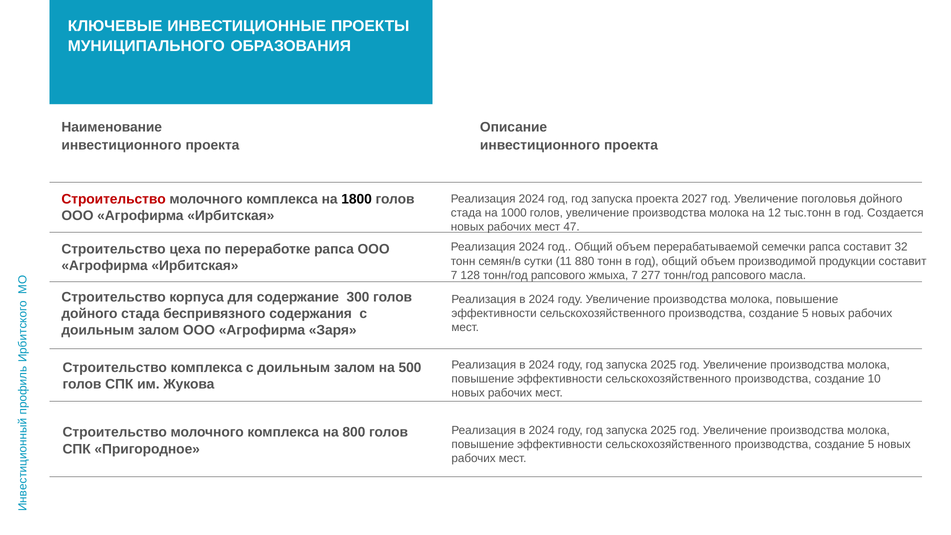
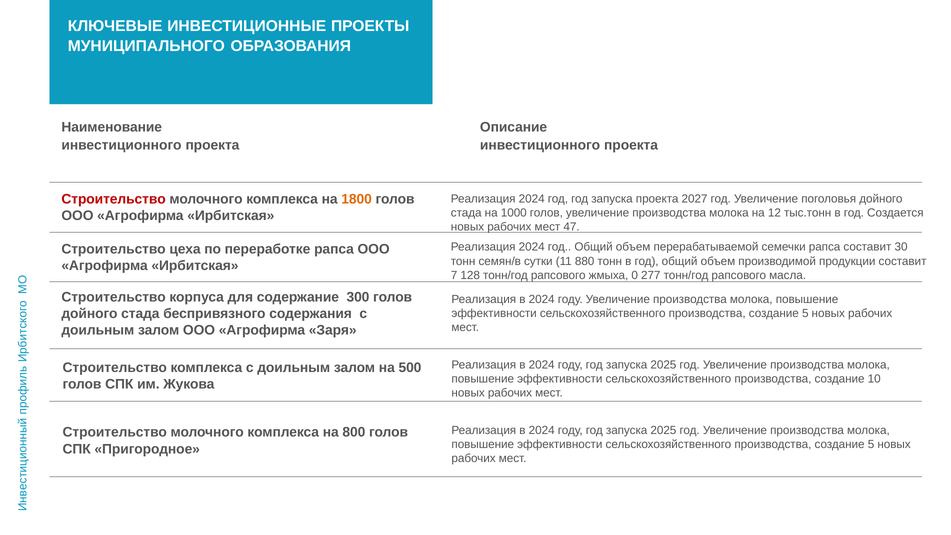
1800 colour: black -> orange (357, 199)
32: 32 -> 30 (901, 247)
жмыха 7: 7 -> 0 (635, 275)
